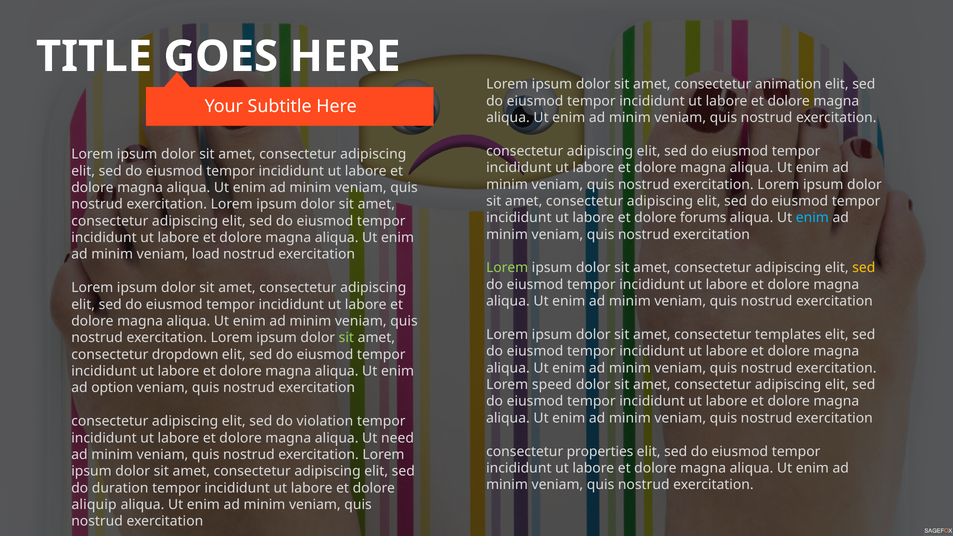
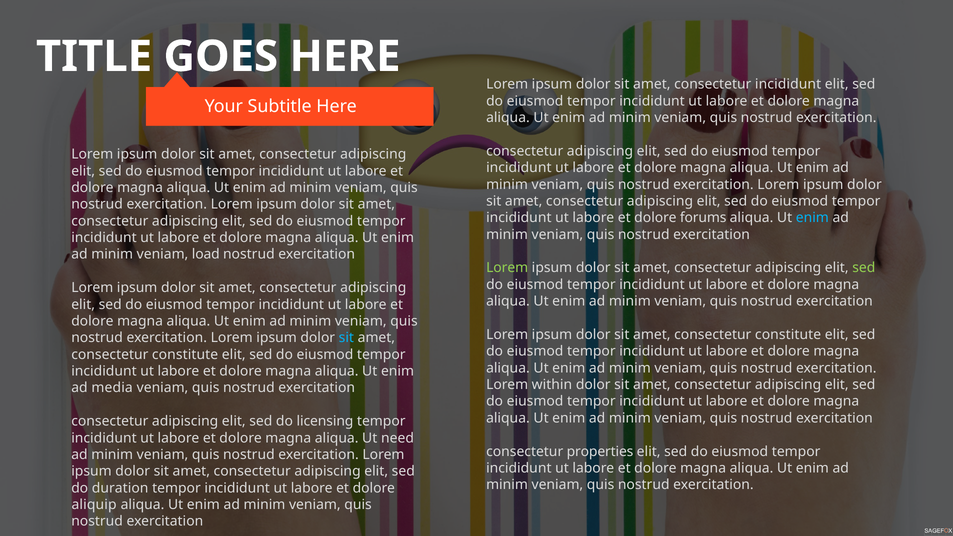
consectetur animation: animation -> incididunt (788, 84)
sed colour: yellow -> light green (864, 268)
templates: templates -> constitute (788, 335)
sit colour: light green -> light blue (346, 338)
dropdown: dropdown -> constitute (185, 355)
speed: speed -> within (552, 385)
option: option -> media (112, 388)
violation: violation -> licensing (325, 421)
